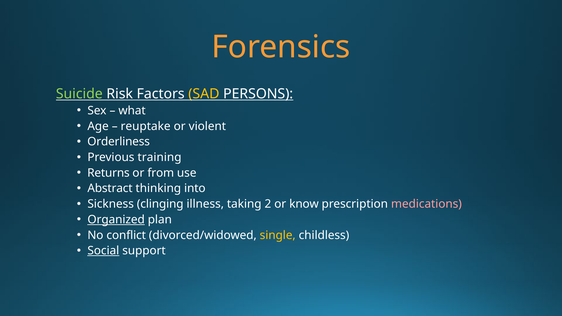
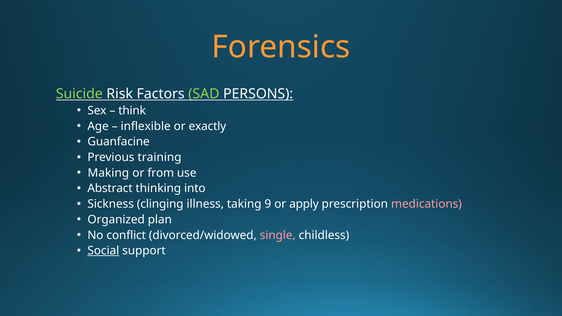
SAD colour: yellow -> light green (204, 94)
what: what -> think (132, 111)
reuptake: reuptake -> inflexible (146, 126)
violent: violent -> exactly (207, 126)
Orderliness: Orderliness -> Guanfacine (119, 142)
Returns: Returns -> Making (108, 173)
2: 2 -> 9 (268, 204)
know: know -> apply (304, 204)
Organized underline: present -> none (116, 220)
single colour: yellow -> pink (278, 235)
